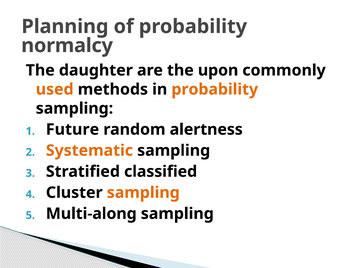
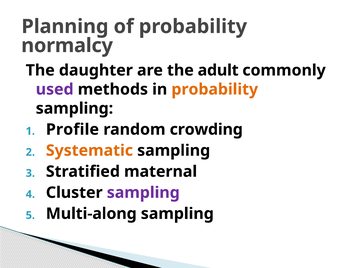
upon: upon -> adult (218, 70)
used colour: orange -> purple (55, 90)
Future: Future -> Profile (72, 130)
alertness: alertness -> crowding (206, 130)
classified: classified -> maternal (161, 172)
sampling colour: orange -> purple (143, 193)
